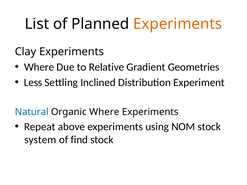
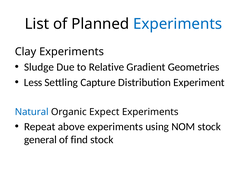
Experiments colour: orange -> blue (178, 24)
Where: Where -> Sludge (39, 67)
Inclined: Inclined -> Capture (98, 83)
Organic Where: Where -> Expect (104, 112)
system: system -> general (40, 140)
